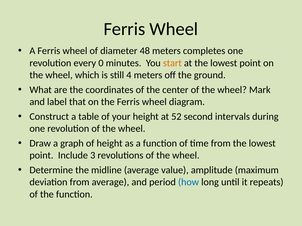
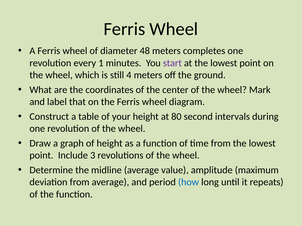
0: 0 -> 1 (101, 63)
start colour: orange -> purple (172, 63)
52: 52 -> 80 (176, 117)
